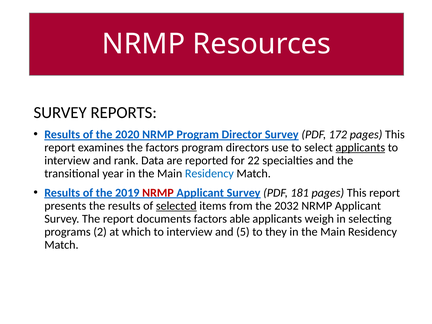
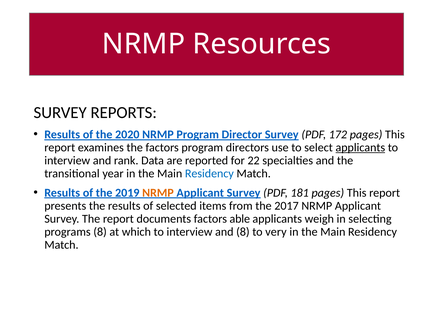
NRMP colour: red -> orange (158, 193)
selected underline: present -> none (176, 206)
2032: 2032 -> 2017 (287, 206)
programs 2: 2 -> 8 (100, 232)
and 5: 5 -> 8 (243, 232)
they: they -> very (276, 232)
